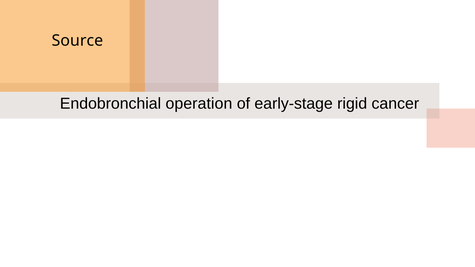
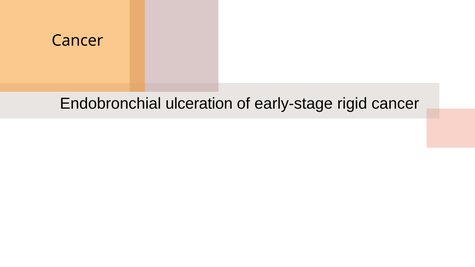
Source: Source -> Cancer (77, 41)
operation: operation -> ulceration (199, 104)
